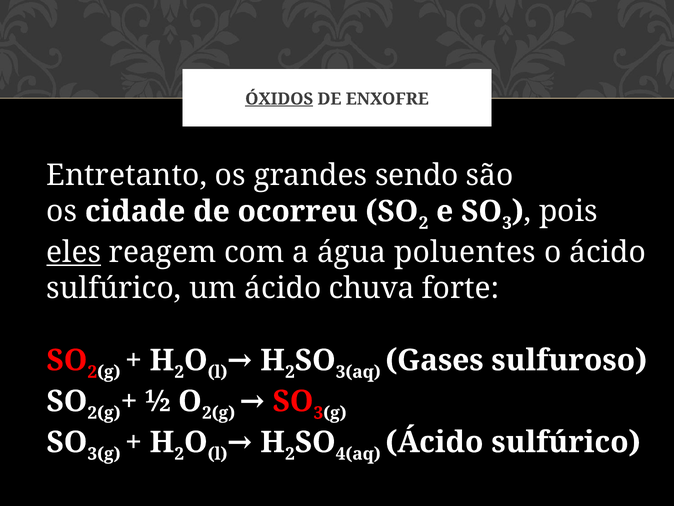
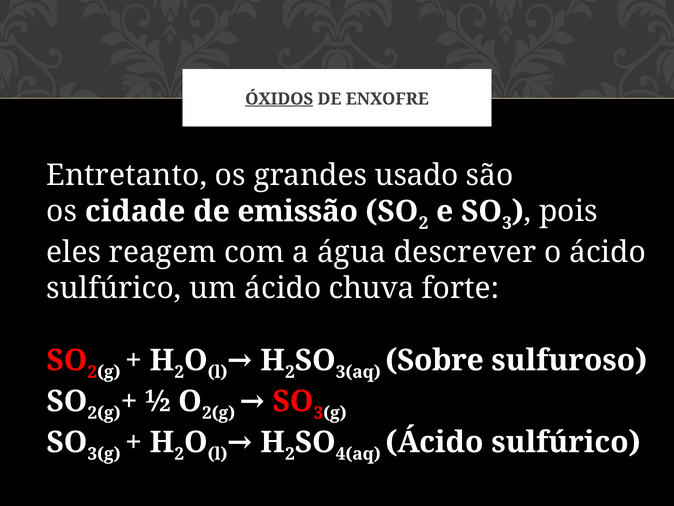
sendo: sendo -> usado (417, 175)
ocorreu: ocorreu -> emissão (298, 211)
eles underline: present -> none (74, 252)
poluentes: poluentes -> descrever (465, 252)
Gases: Gases -> Sobre (434, 360)
